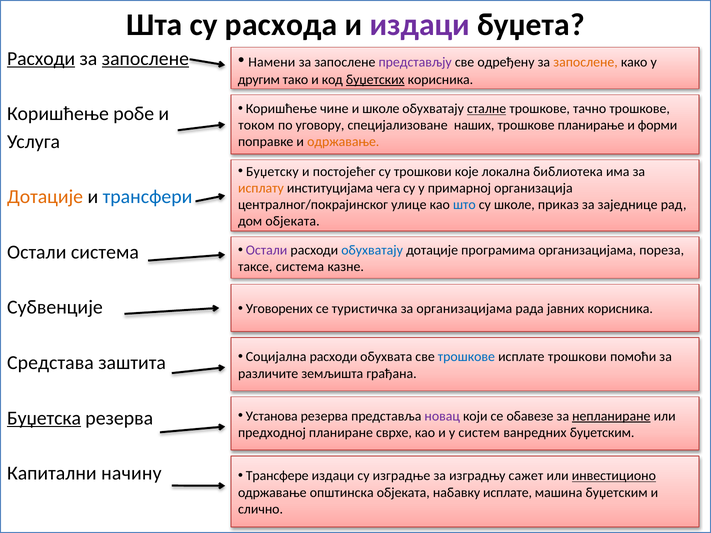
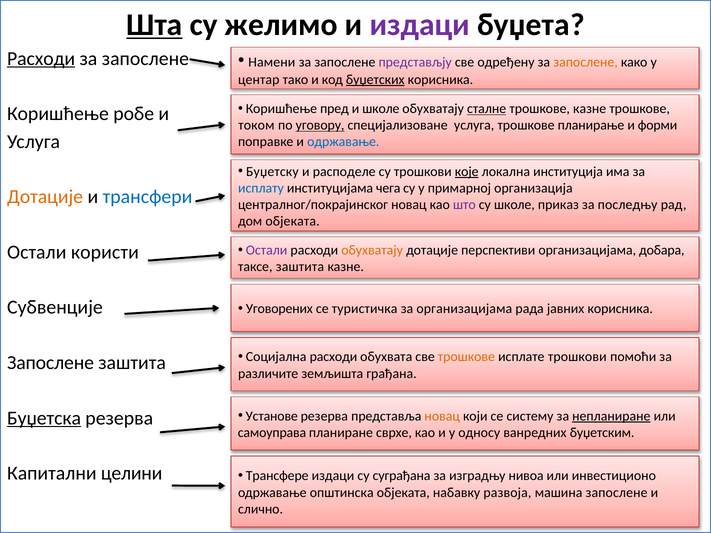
Шта underline: none -> present (154, 25)
расхода: расхода -> желимо (281, 25)
запослене underline: present -> none (145, 59)
другим: другим -> центар (259, 80)
чине: чине -> пред (335, 109)
трошкове тачно: тачно -> казне (590, 109)
уговору underline: none -> present (320, 125)
специјализоване наших: наших -> услуга (474, 125)
одржавање colour: orange -> blue (343, 142)
постојећег: постојећег -> расподеле (344, 172)
које underline: none -> present (467, 172)
библиотека: библиотека -> институција (568, 172)
исплату colour: orange -> blue (261, 188)
централног/покрајинског улице: улице -> новац (409, 205)
што colour: blue -> purple (464, 205)
заједнице: заједнице -> последњу (628, 205)
обухватају colour: blue -> orange (372, 250)
програмима: програмима -> перспективи (498, 250)
пореза: пореза -> добара (662, 250)
Остали система: система -> користи (105, 252)
таксе система: система -> заштита (300, 267)
трошкове colour: blue -> orange (466, 357)
Средстава: Средстава -> Запослене (51, 363)
Установа: Установа -> Установе (272, 416)
новац colour: purple -> orange (442, 416)
обавезе: обавезе -> систему (530, 416)
предходној: предходној -> самоуправа (272, 433)
систем: систем -> односу (479, 433)
начину: начину -> целини (132, 474)
изградње: изградње -> суграђана (402, 476)
сажет: сажет -> нивоа (526, 476)
инвестиционо underline: present -> none (614, 476)
набавку исплате: исплате -> развоја (507, 493)
машина буџетским: буџетским -> запослене (617, 493)
